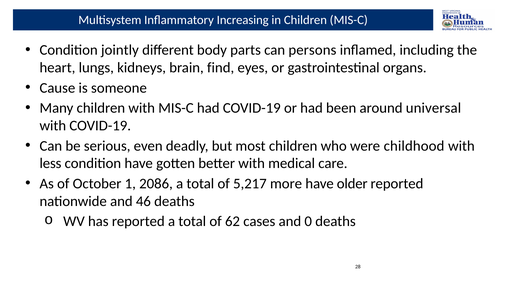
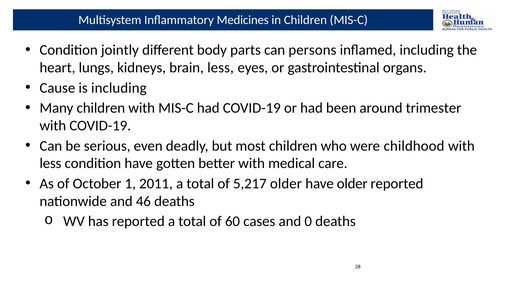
Increasing: Increasing -> Medicines (243, 20)
brain find: find -> less (221, 68)
is someone: someone -> including (119, 88)
universal: universal -> trimester (434, 108)
2086: 2086 -> 2011 (156, 184)
5,217 more: more -> older (286, 184)
62: 62 -> 60 (232, 222)
